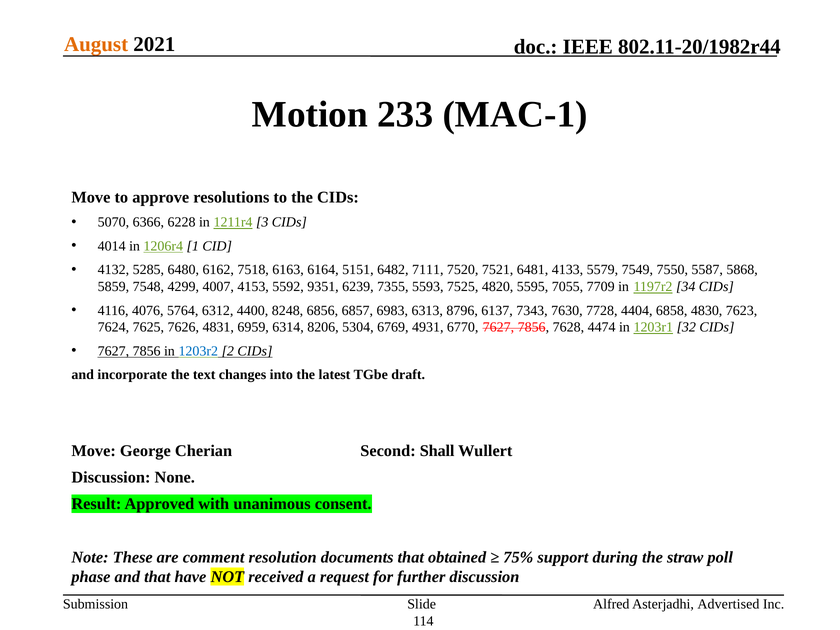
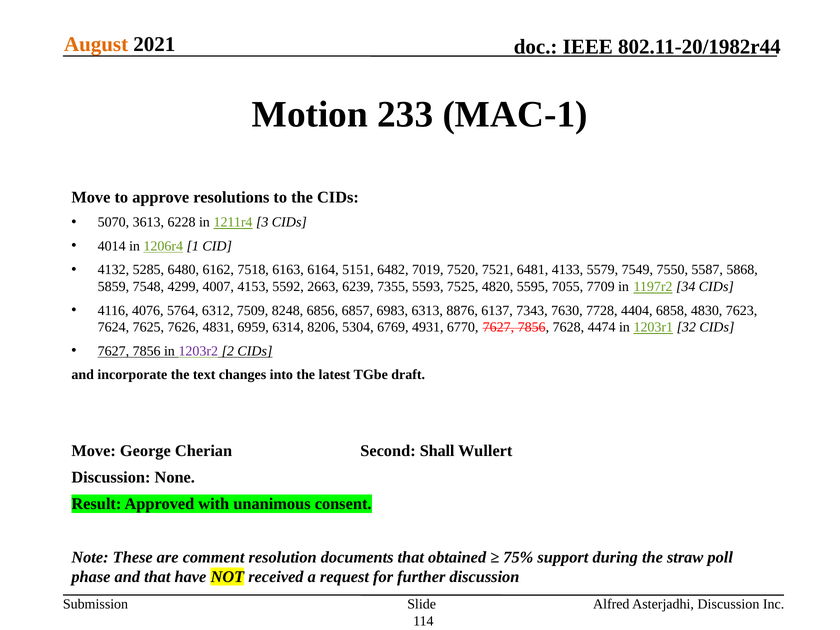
6366: 6366 -> 3613 (148, 222)
7111: 7111 -> 7019 (428, 270)
9351: 9351 -> 2663 (323, 287)
4400: 4400 -> 7509 (253, 310)
8796: 8796 -> 8876 (462, 310)
1203r2 colour: blue -> purple (198, 351)
Asterjadhi Advertised: Advertised -> Discussion (728, 604)
